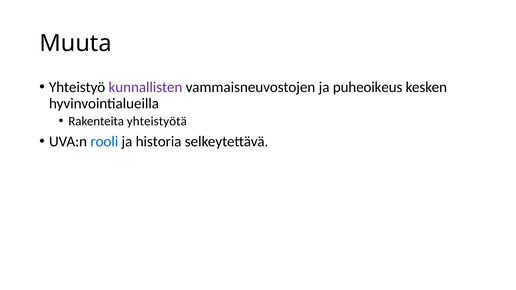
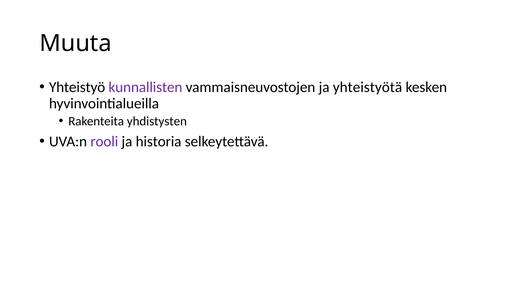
puheoikeus: puheoikeus -> yhteistyötä (368, 87)
yhteistyötä: yhteistyötä -> yhdistysten (157, 121)
rooli colour: blue -> purple (104, 142)
